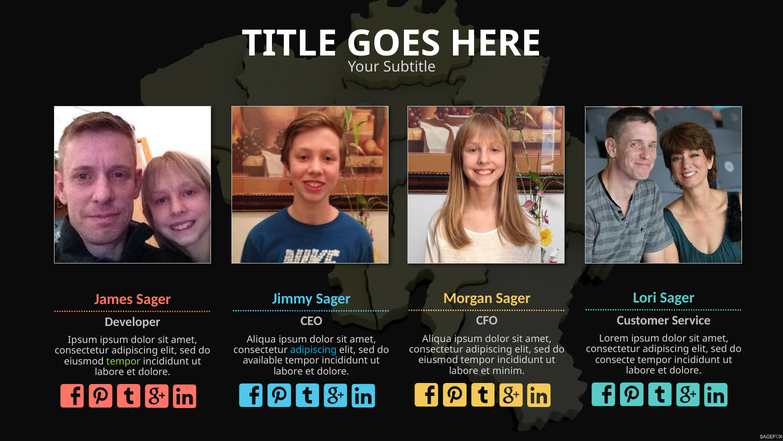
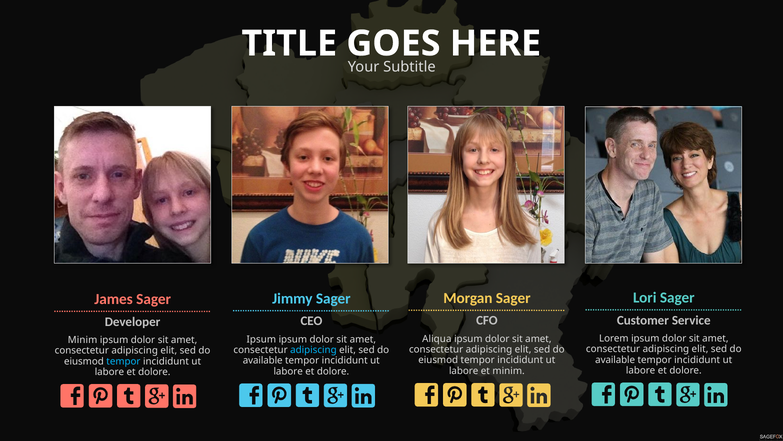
Aliqua: Aliqua -> Ipsum (261, 339)
Ipsum: Ipsum -> Minim (83, 340)
consecte: consecte -> available (615, 359)
tempor colour: light green -> light blue (123, 361)
